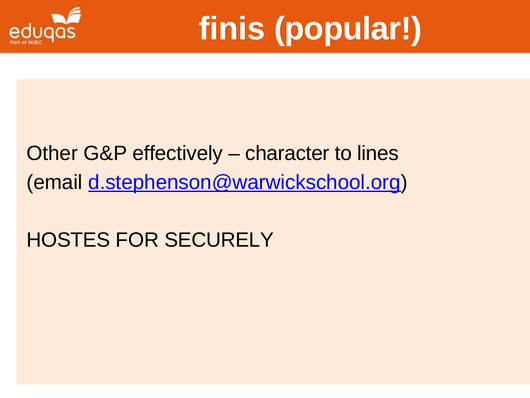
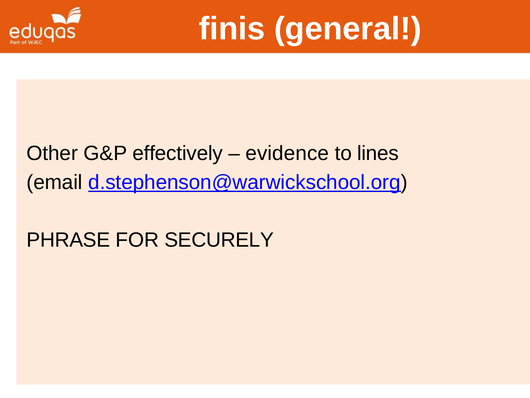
popular: popular -> general (348, 29)
character: character -> evidence (287, 153)
HOSTES: HOSTES -> PHRASE (68, 240)
